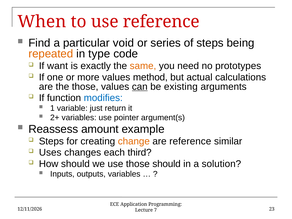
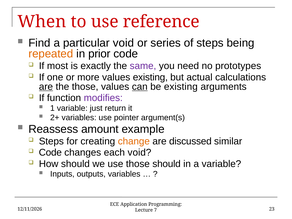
type: type -> prior (99, 54)
want: want -> most (58, 66)
same colour: orange -> purple (143, 66)
values method: method -> existing (150, 77)
are underline: none -> present (46, 87)
modifies colour: blue -> purple (103, 98)
are reference: reference -> discussed (190, 141)
Uses: Uses -> Code (50, 153)
each third: third -> void (139, 153)
a solution: solution -> variable (221, 164)
